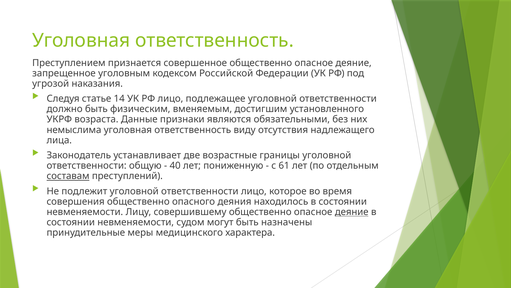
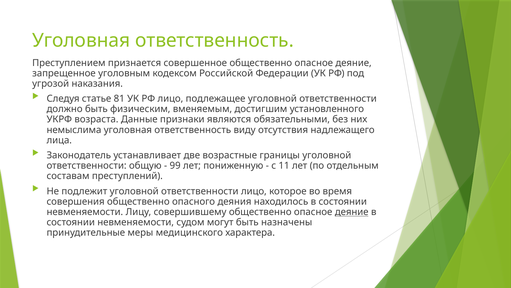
14: 14 -> 81 (119, 99)
40: 40 -> 99 (175, 165)
61: 61 -> 11 (284, 165)
составам underline: present -> none (68, 176)
